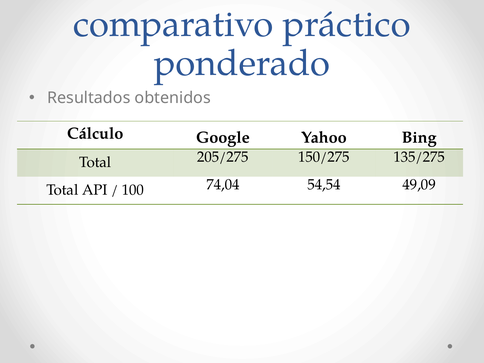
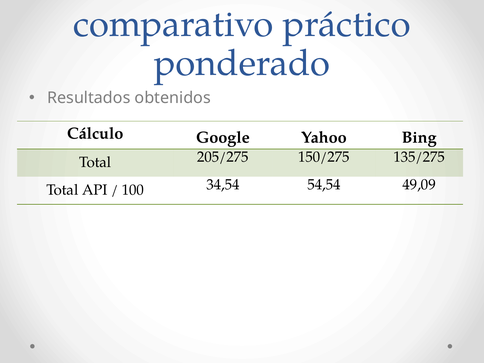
74,04: 74,04 -> 34,54 (223, 185)
